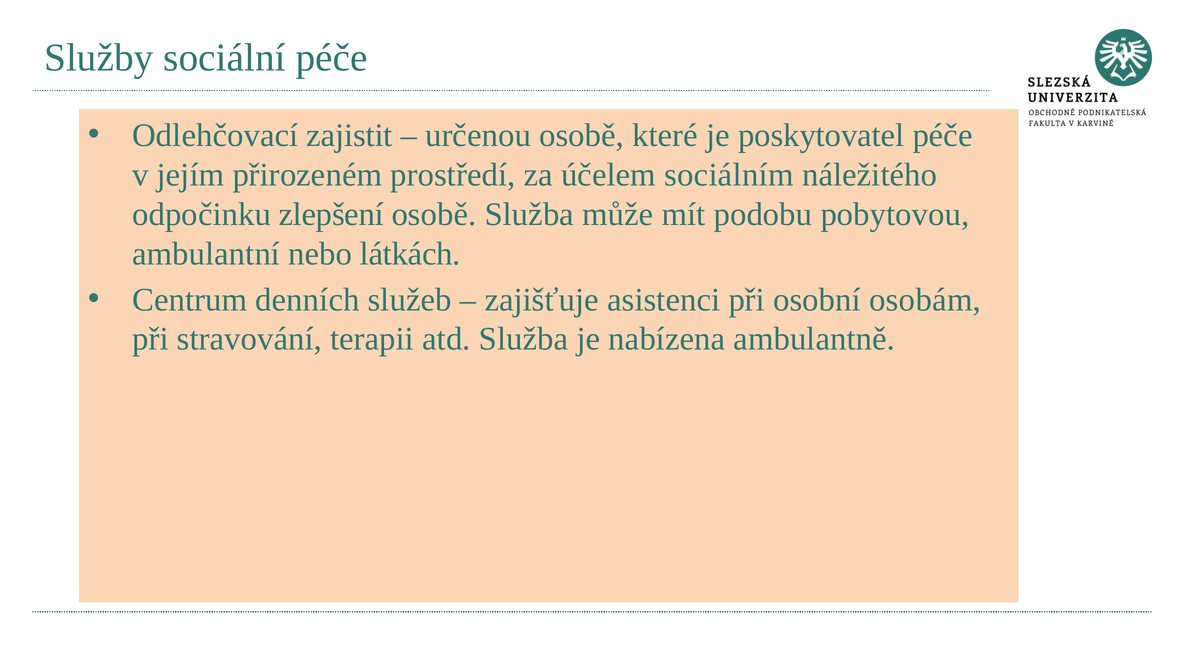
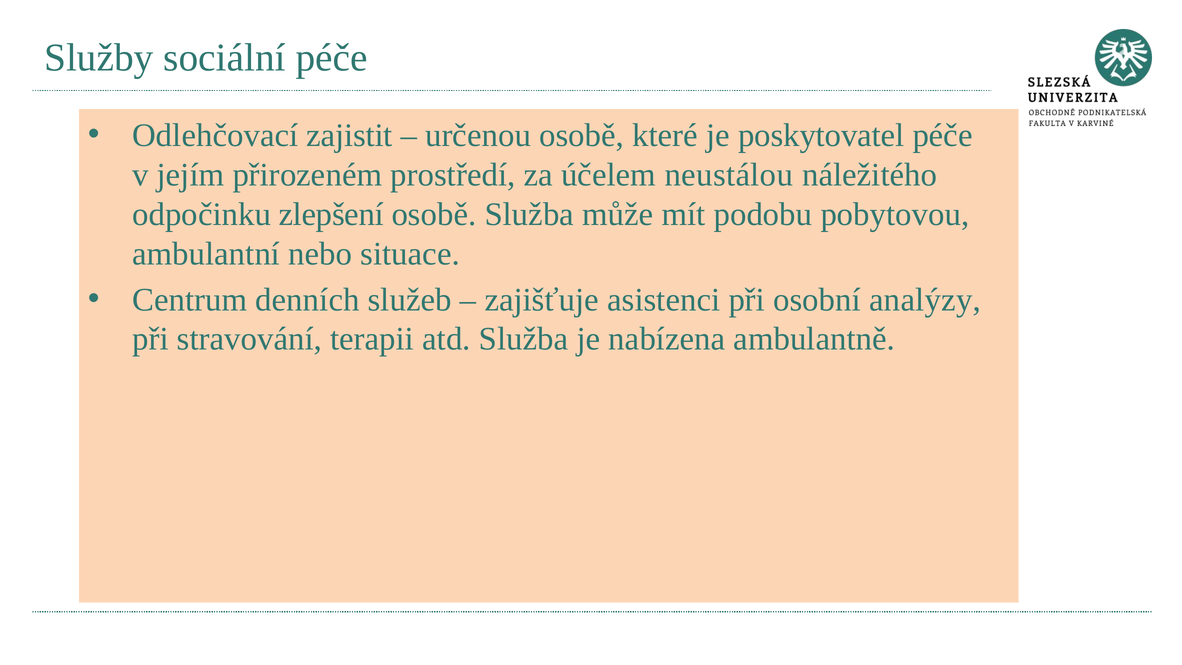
sociálním: sociálním -> neustálou (729, 175)
látkách: látkách -> situace (410, 254)
osobám: osobám -> analýzy (925, 300)
